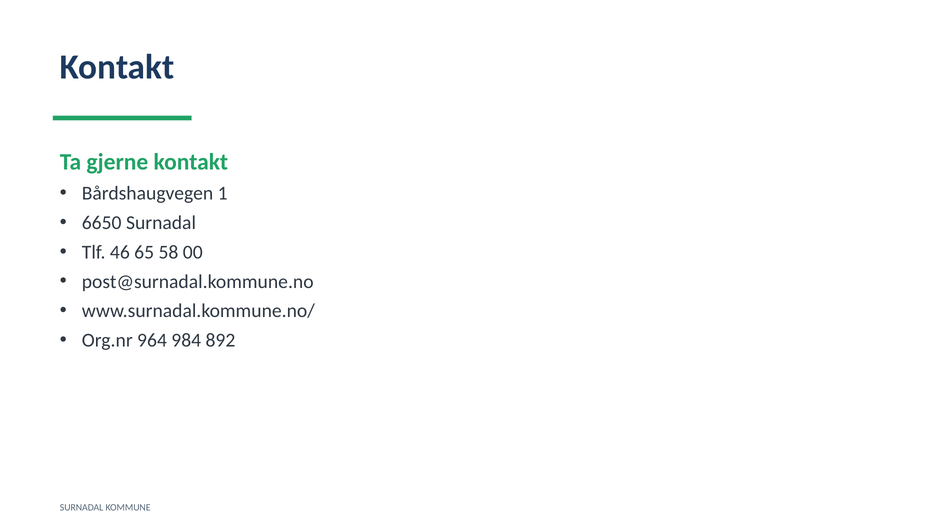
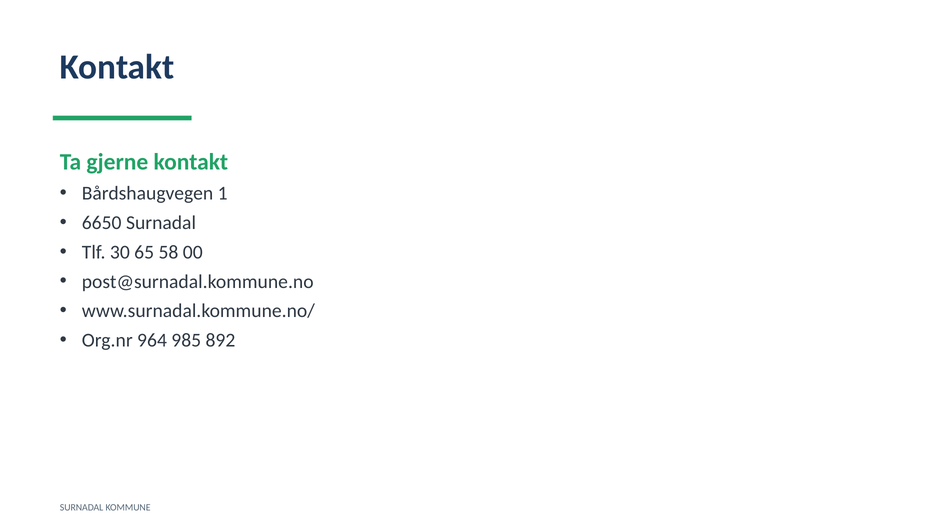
46: 46 -> 30 (120, 252)
984: 984 -> 985 (186, 340)
